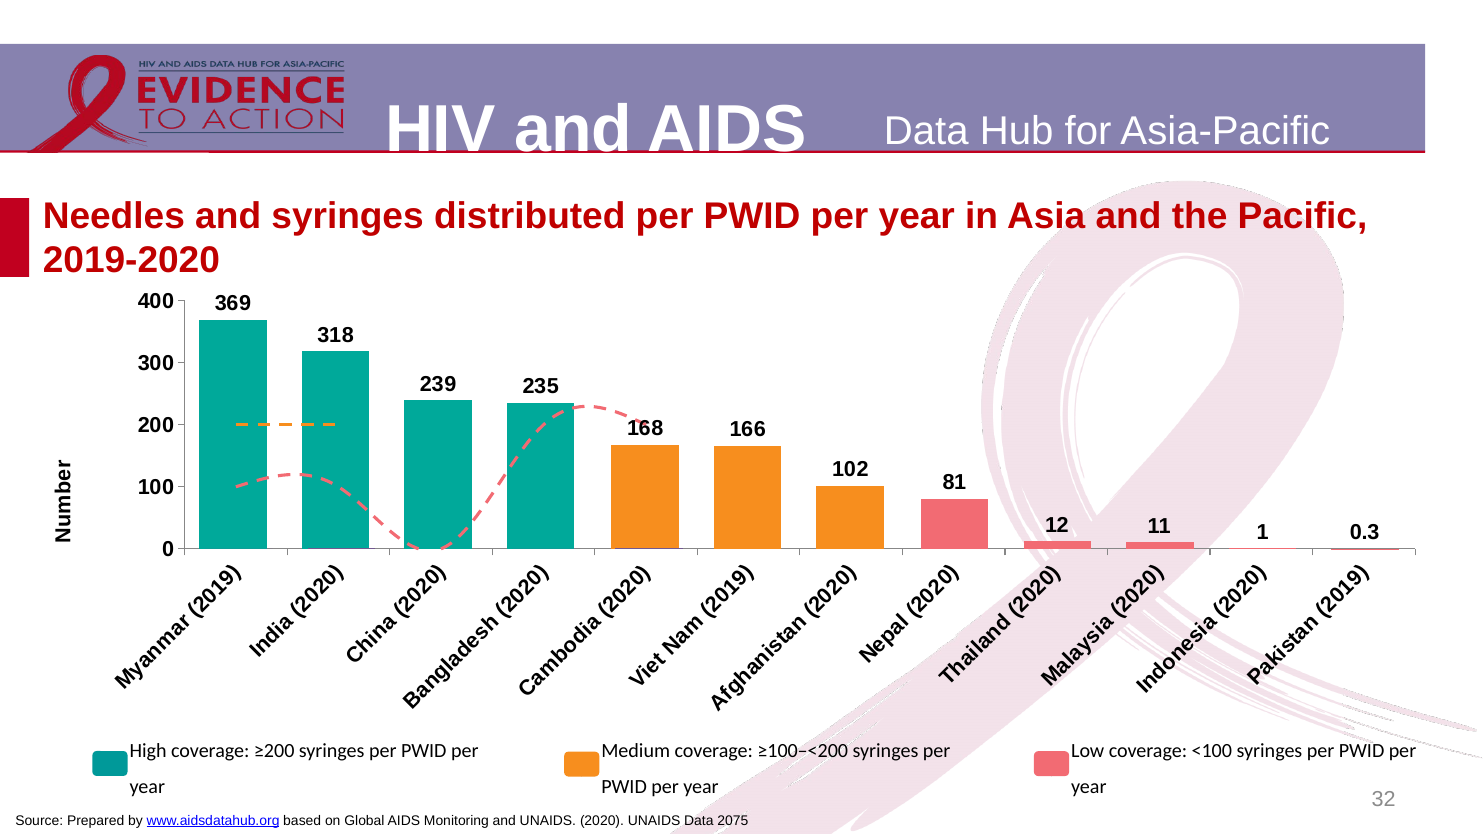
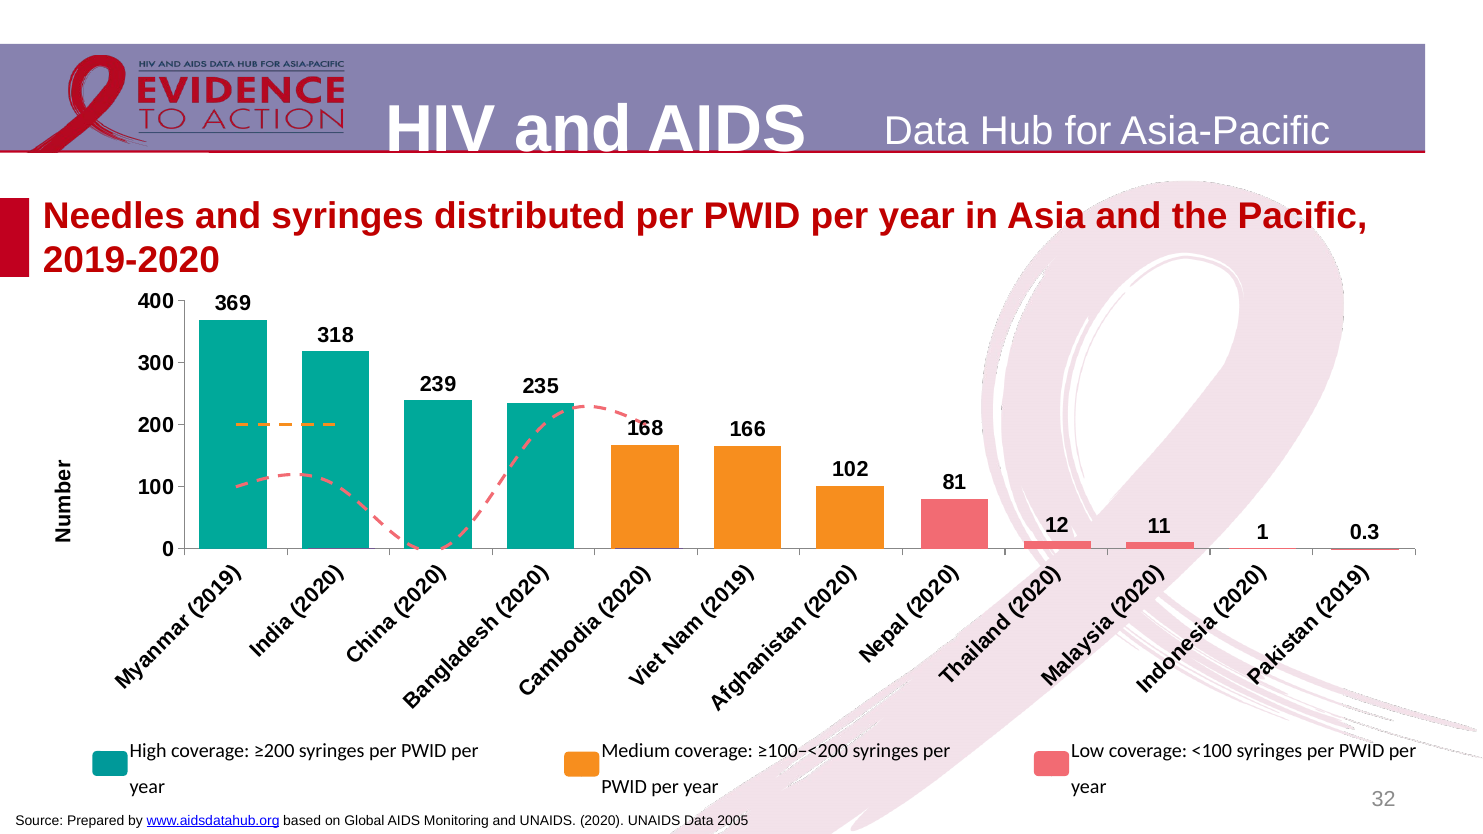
2075: 2075 -> 2005 (733, 821)
